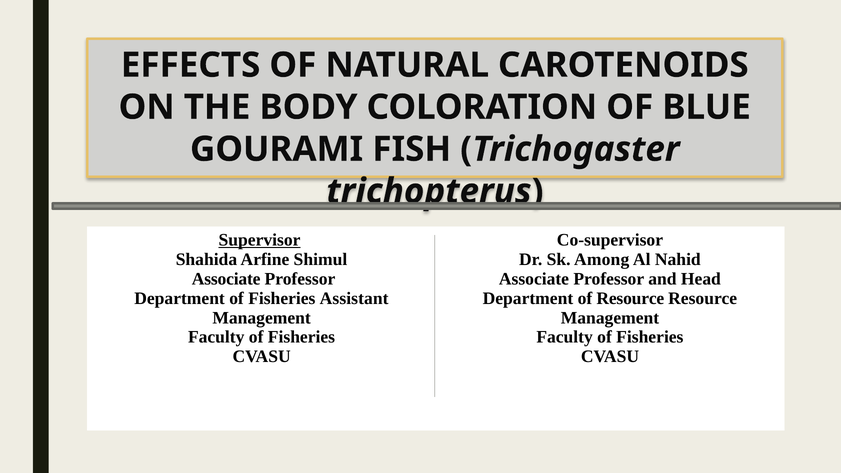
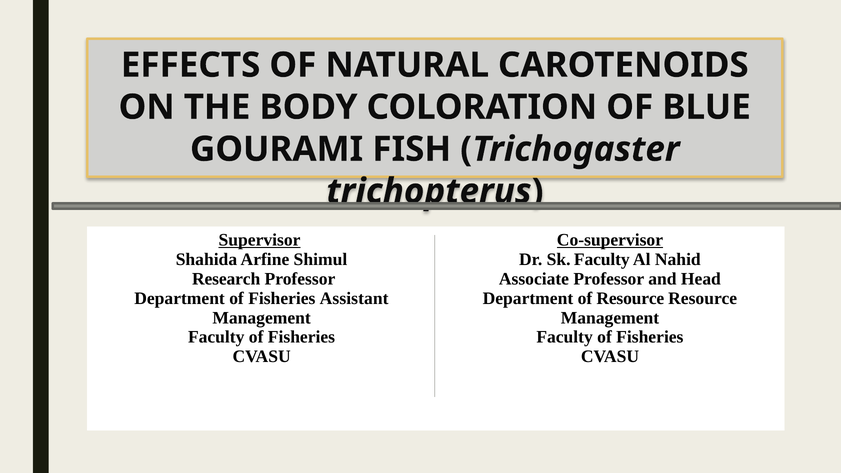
Co-supervisor underline: none -> present (610, 240)
Sk Among: Among -> Faculty (602, 259)
Associate: Associate -> Research (226, 279)
